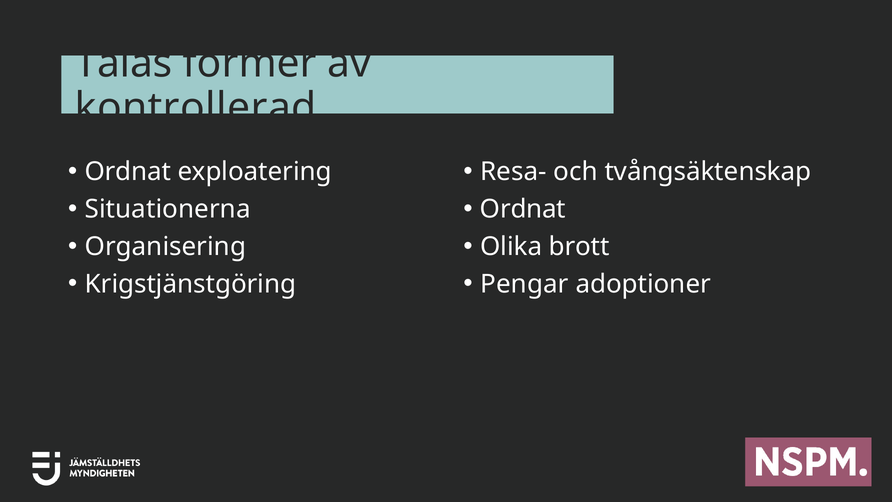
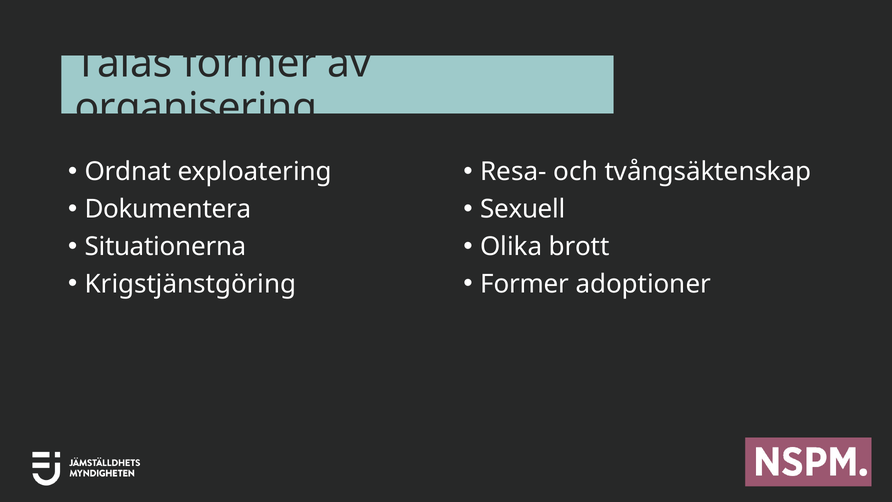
kontrollerad: kontrollerad -> organisering (196, 108)
Situationerna: Situationerna -> Dokumentera (168, 209)
Ordnat: Ordnat -> Sexuell (523, 209)
Organisering: Organisering -> Situationerna (166, 246)
Pengar: Pengar -> Former (525, 284)
